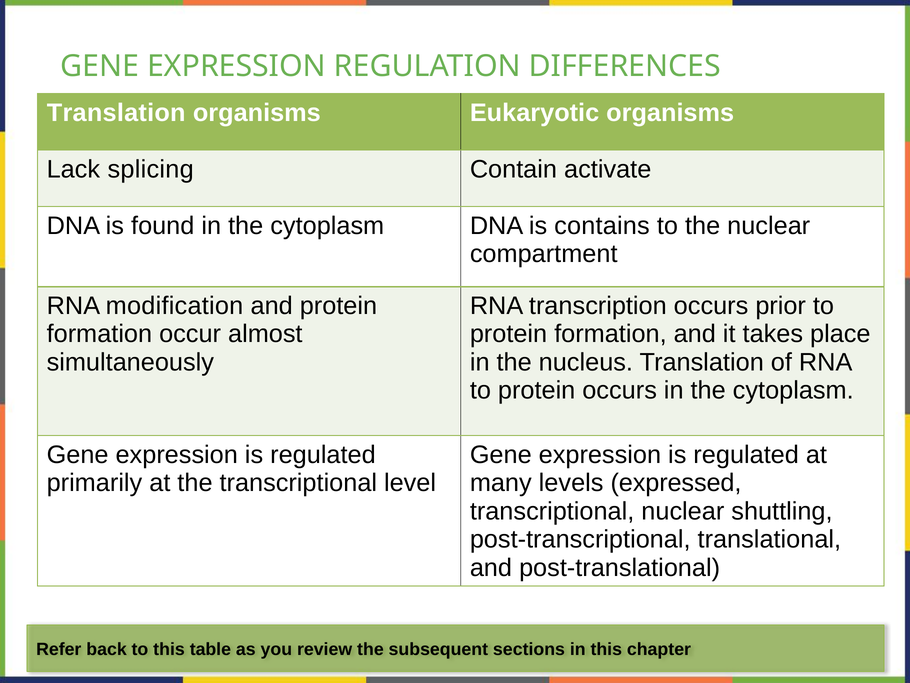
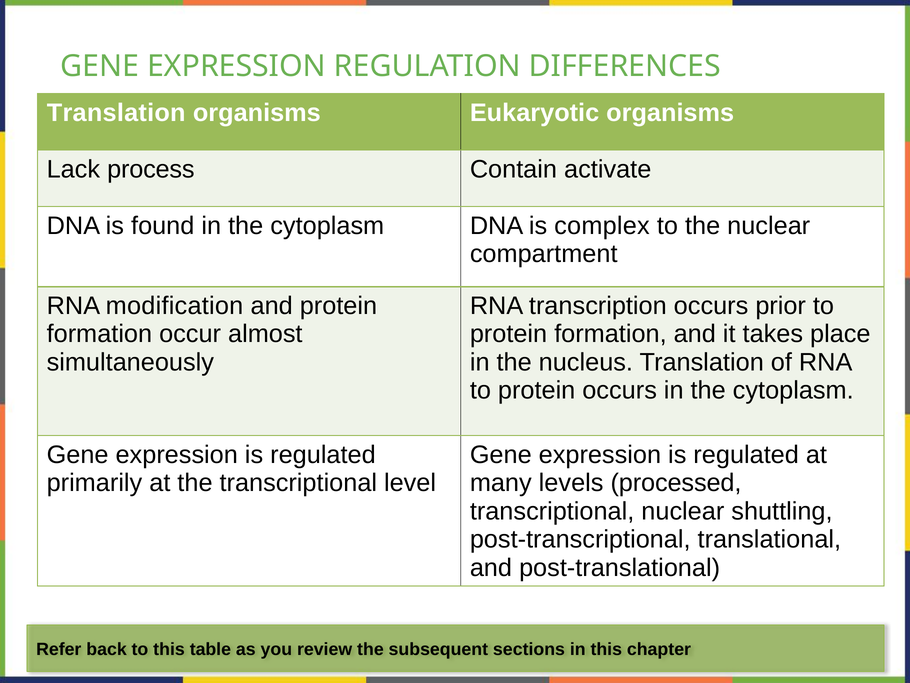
splicing: splicing -> process (151, 169)
contains: contains -> complex (602, 225)
expressed: expressed -> processed (676, 483)
